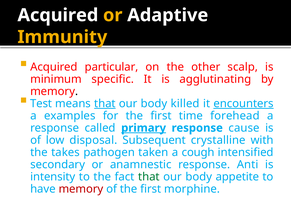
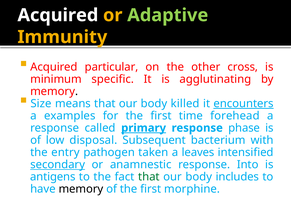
Adaptive colour: white -> light green (168, 15)
scalp: scalp -> cross (243, 67)
Test: Test -> Size (41, 104)
that underline: present -> none (105, 104)
cause: cause -> phase (244, 128)
crystalline: crystalline -> bacterium (218, 140)
takes: takes -> entry (65, 153)
cough: cough -> leaves (198, 153)
secondary underline: none -> present (58, 165)
Anti: Anti -> Into (248, 165)
intensity: intensity -> antigens (53, 177)
appetite: appetite -> includes (237, 177)
memory colour: red -> black (81, 189)
